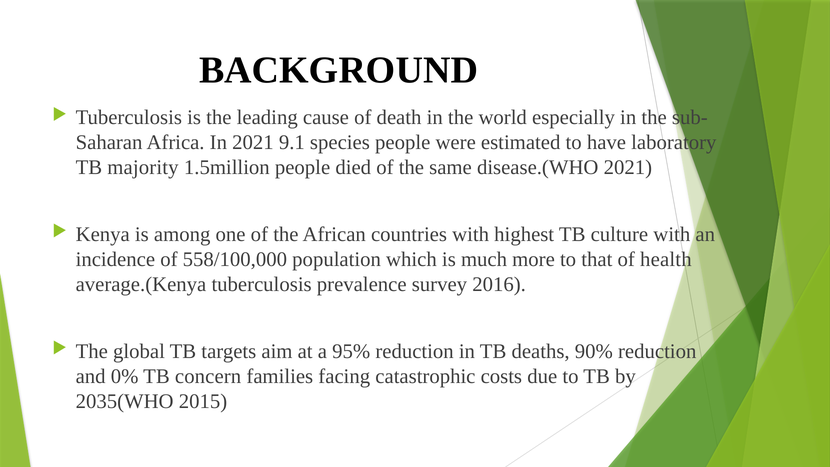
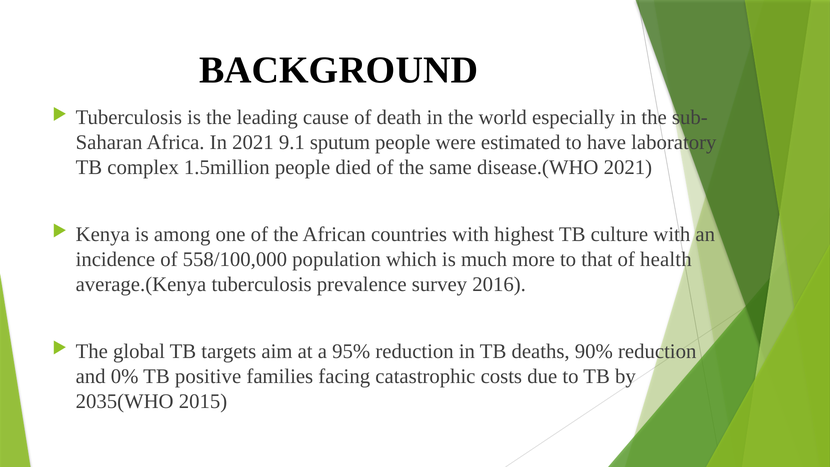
species: species -> sputum (340, 142)
majority: majority -> complex (143, 167)
concern: concern -> positive (208, 376)
